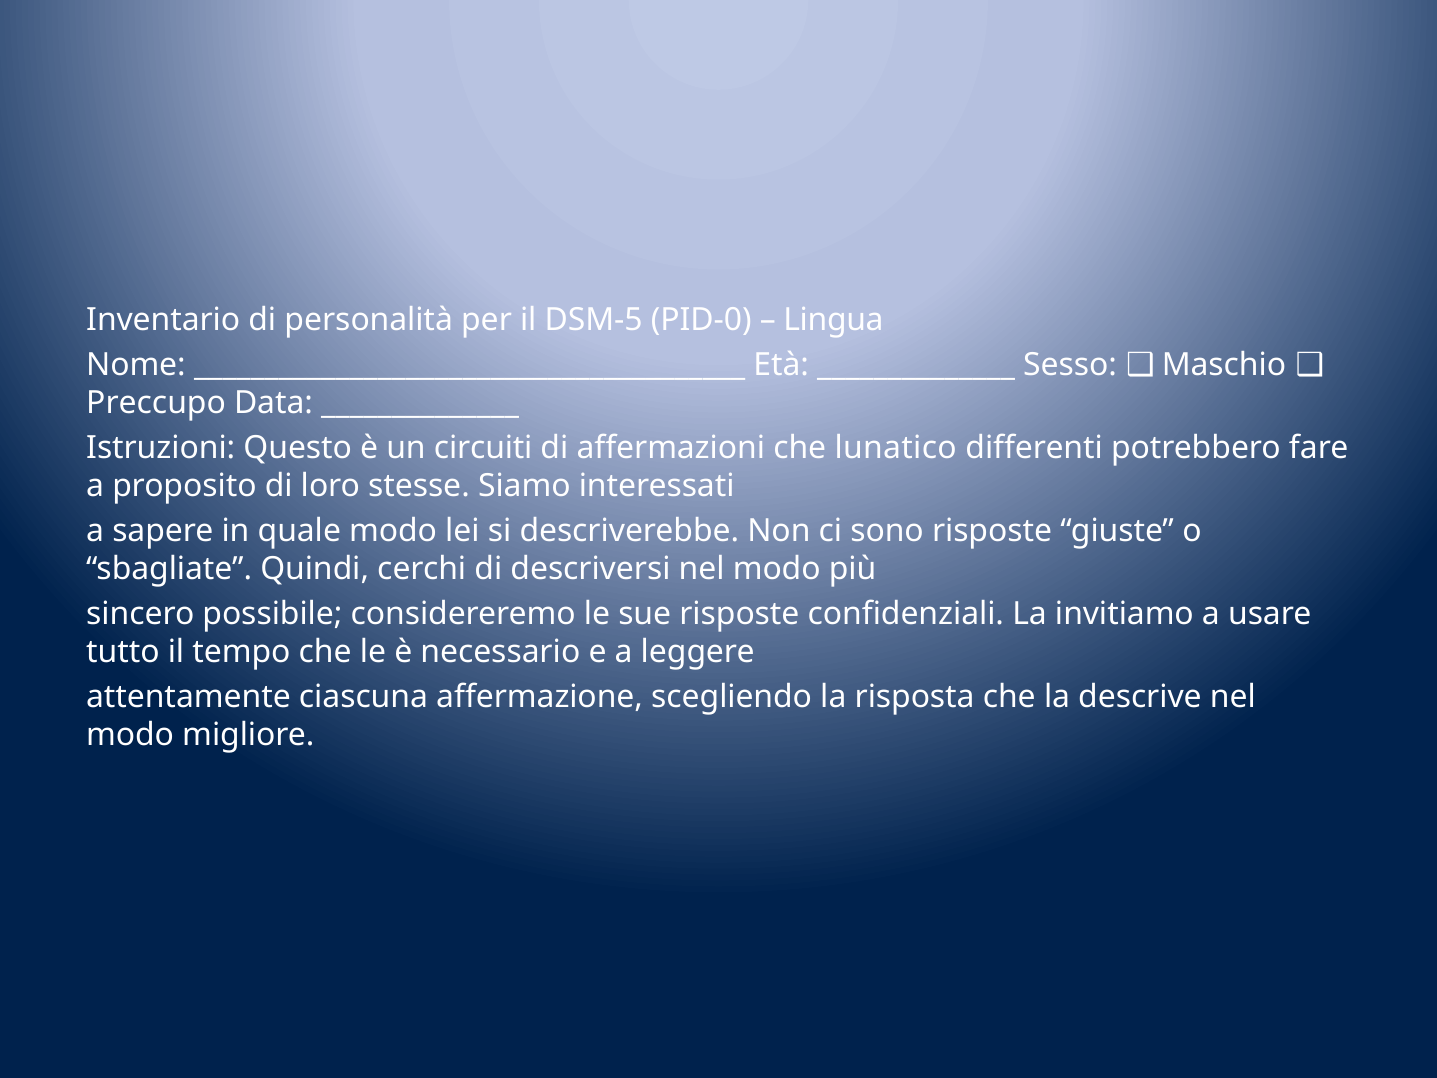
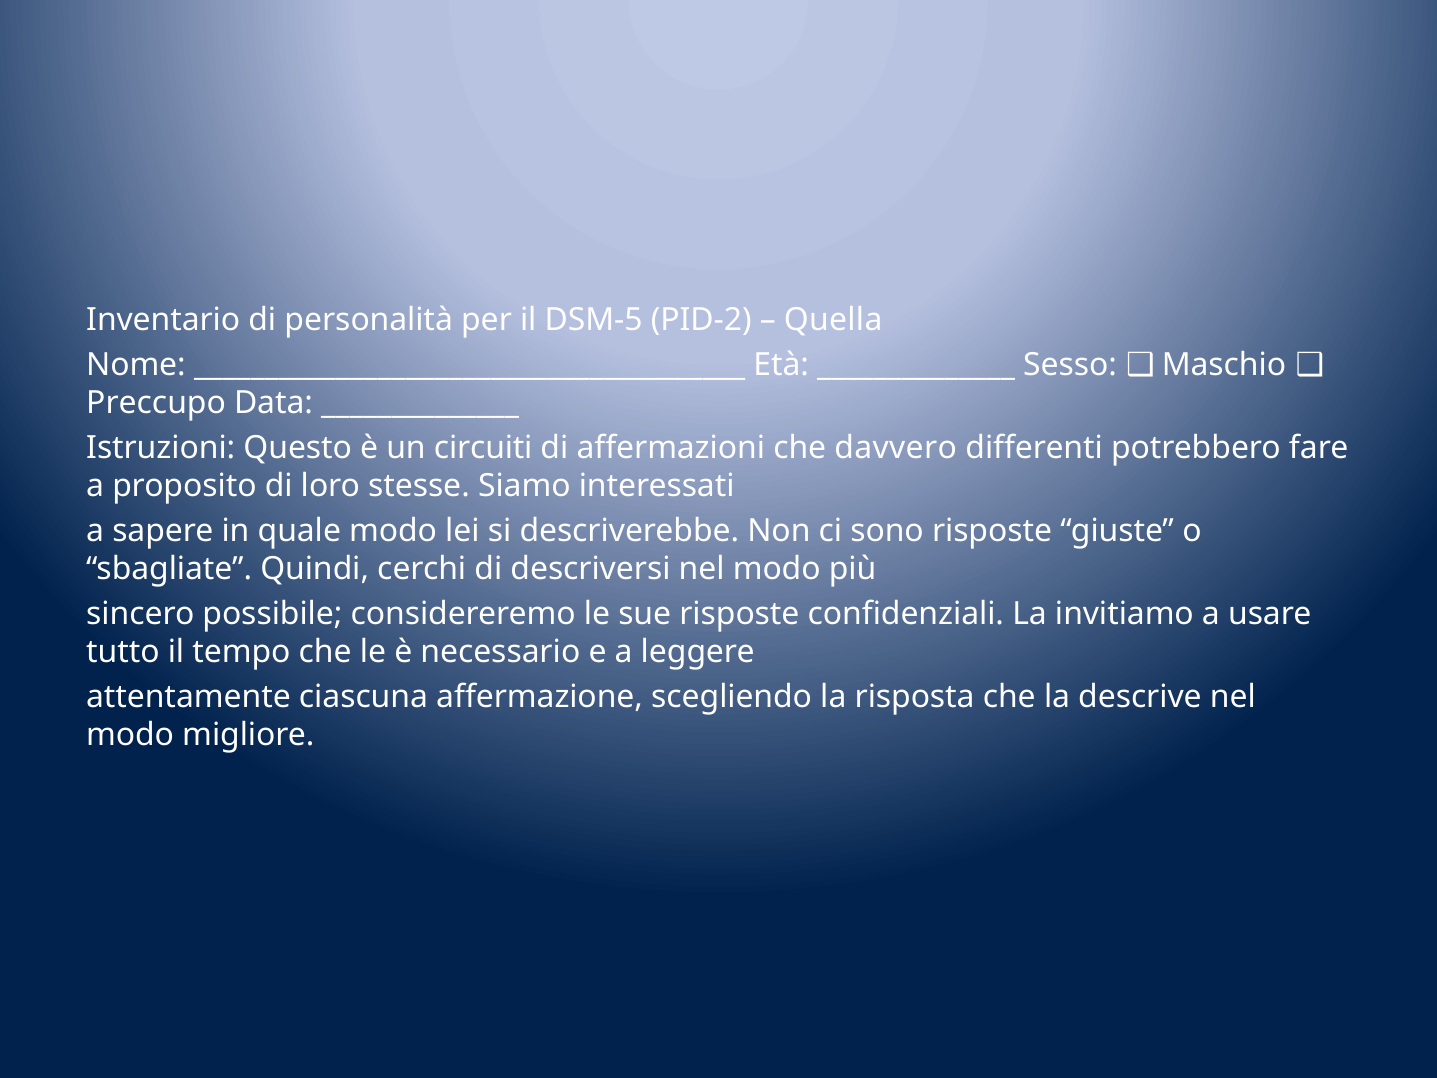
PID-0: PID-0 -> PID-2 (701, 320)
Lingua: Lingua -> Quella (833, 320)
lunatico: lunatico -> davvero (896, 448)
